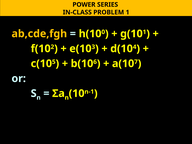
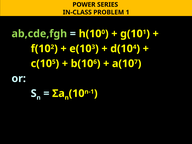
ab,cde,fgh colour: yellow -> light green (39, 34)
